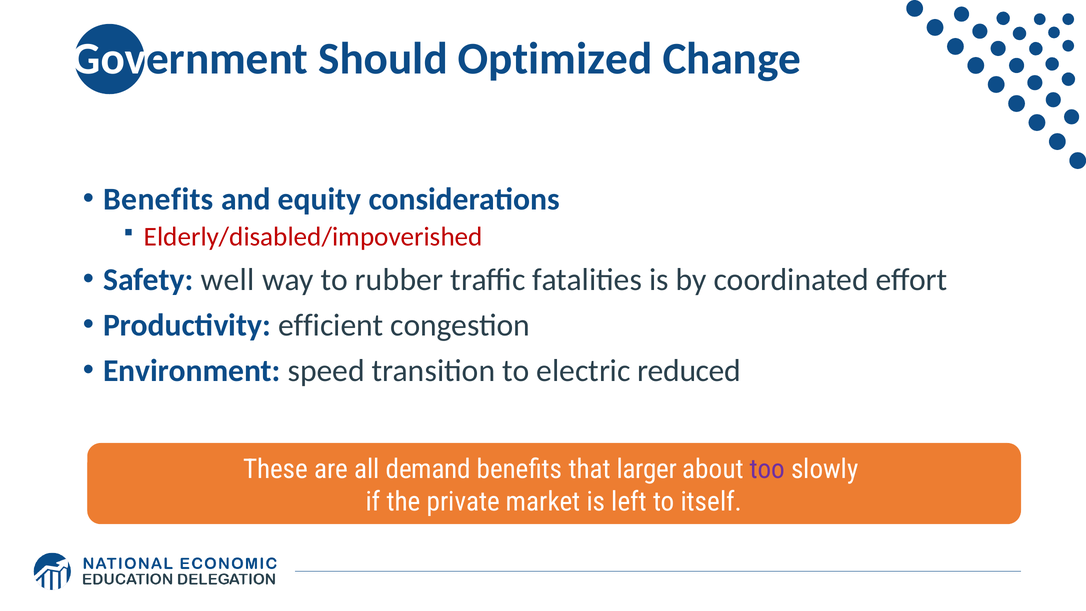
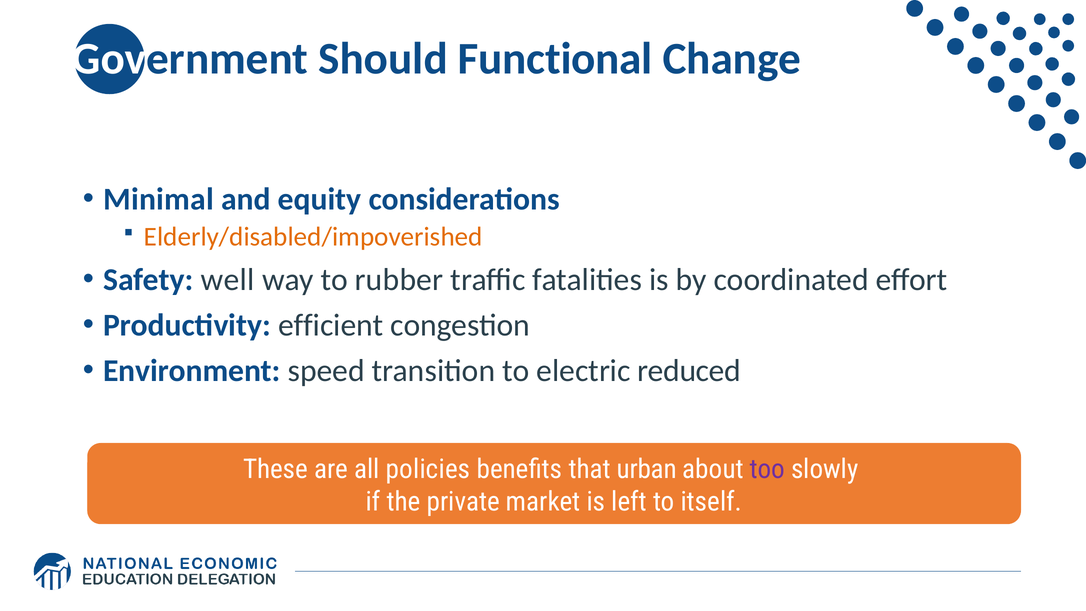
Optimized: Optimized -> Functional (555, 59)
Benefits: Benefits -> Minimal (158, 199)
Elderly/disabled/impoverished colour: red -> orange (313, 237)
demand: demand -> policies (428, 469)
larger: larger -> urban (647, 469)
